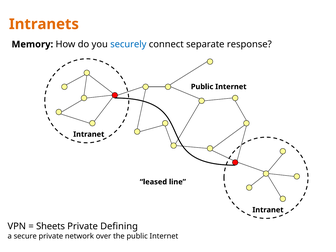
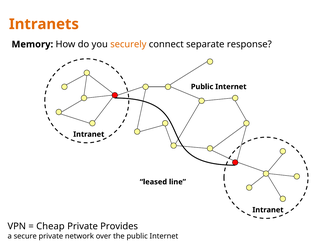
securely colour: blue -> orange (128, 44)
Sheets: Sheets -> Cheap (50, 226)
Defining: Defining -> Provides (119, 226)
